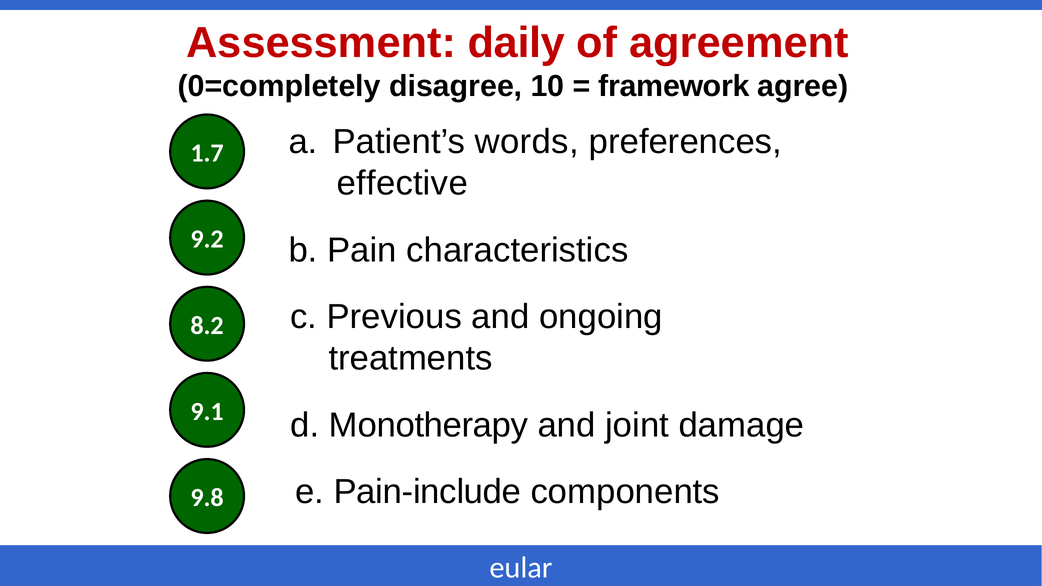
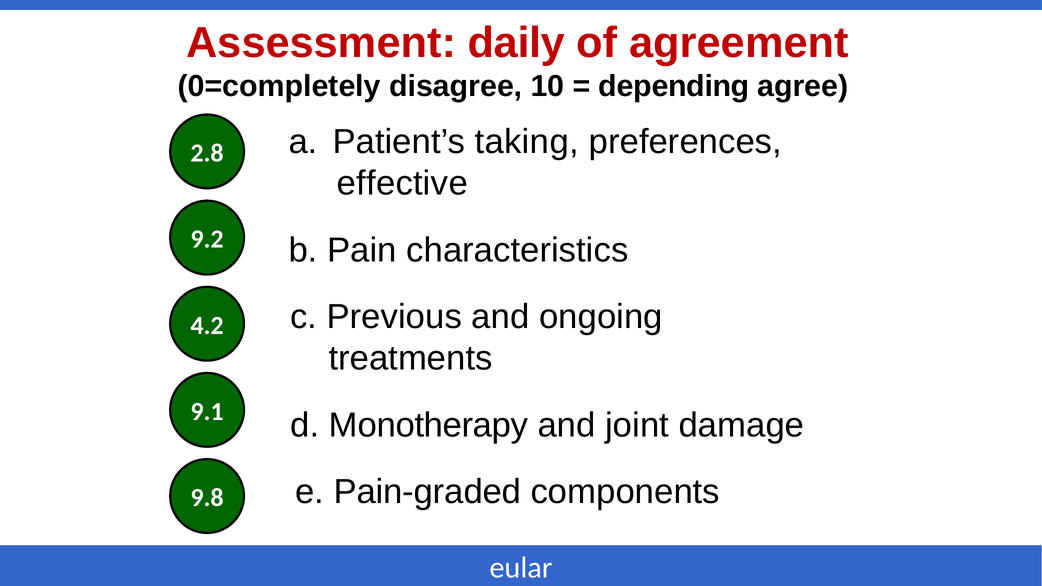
framework: framework -> depending (674, 86)
words: words -> taking (527, 142)
1.7: 1.7 -> 2.8 (207, 153)
8.2: 8.2 -> 4.2 (207, 326)
Pain-include: Pain-include -> Pain-graded (427, 492)
